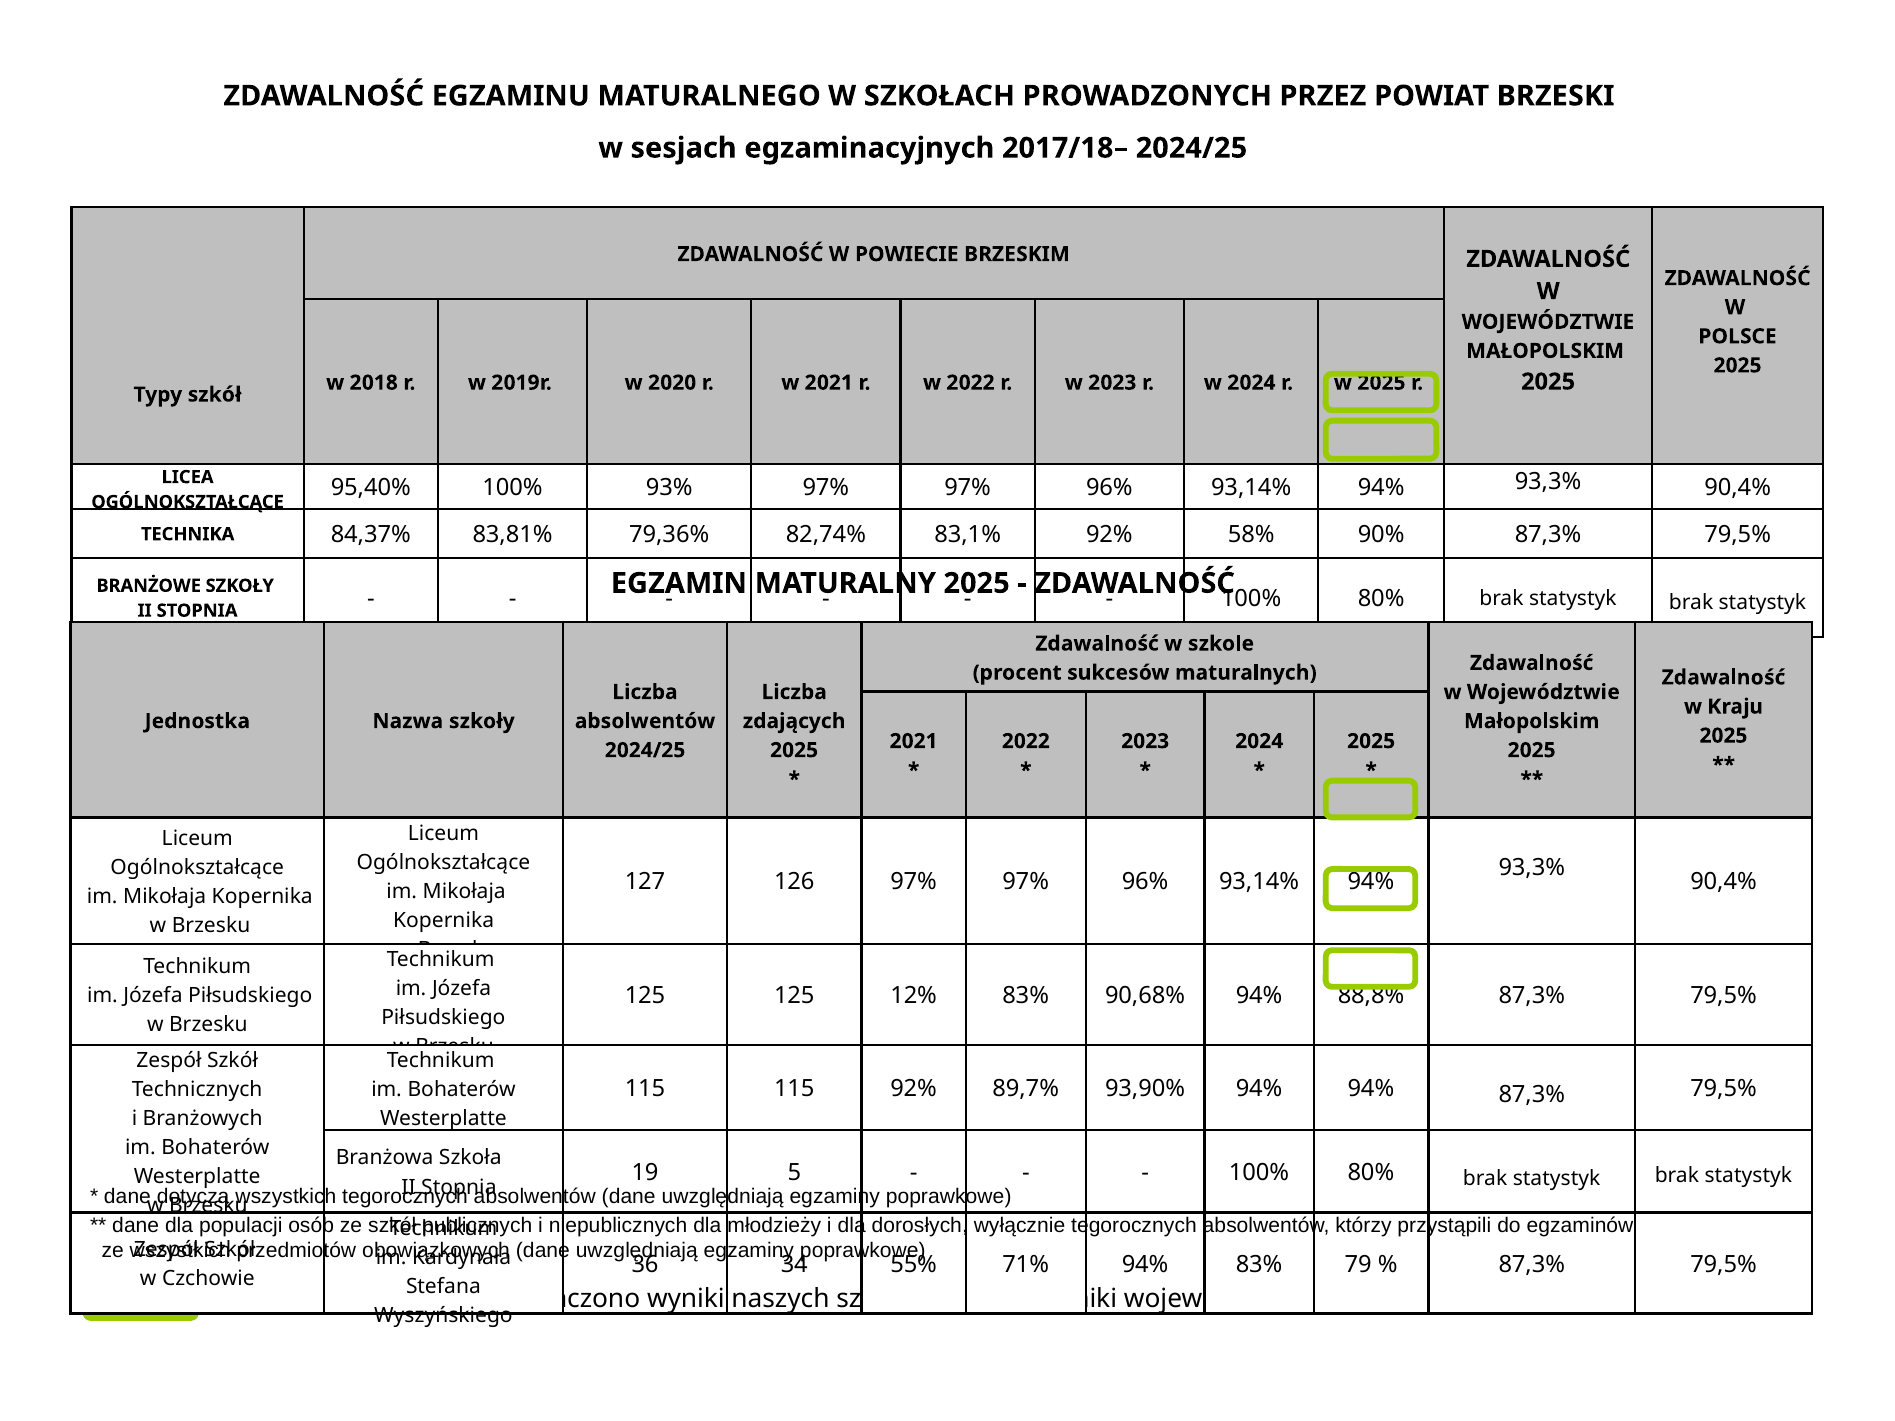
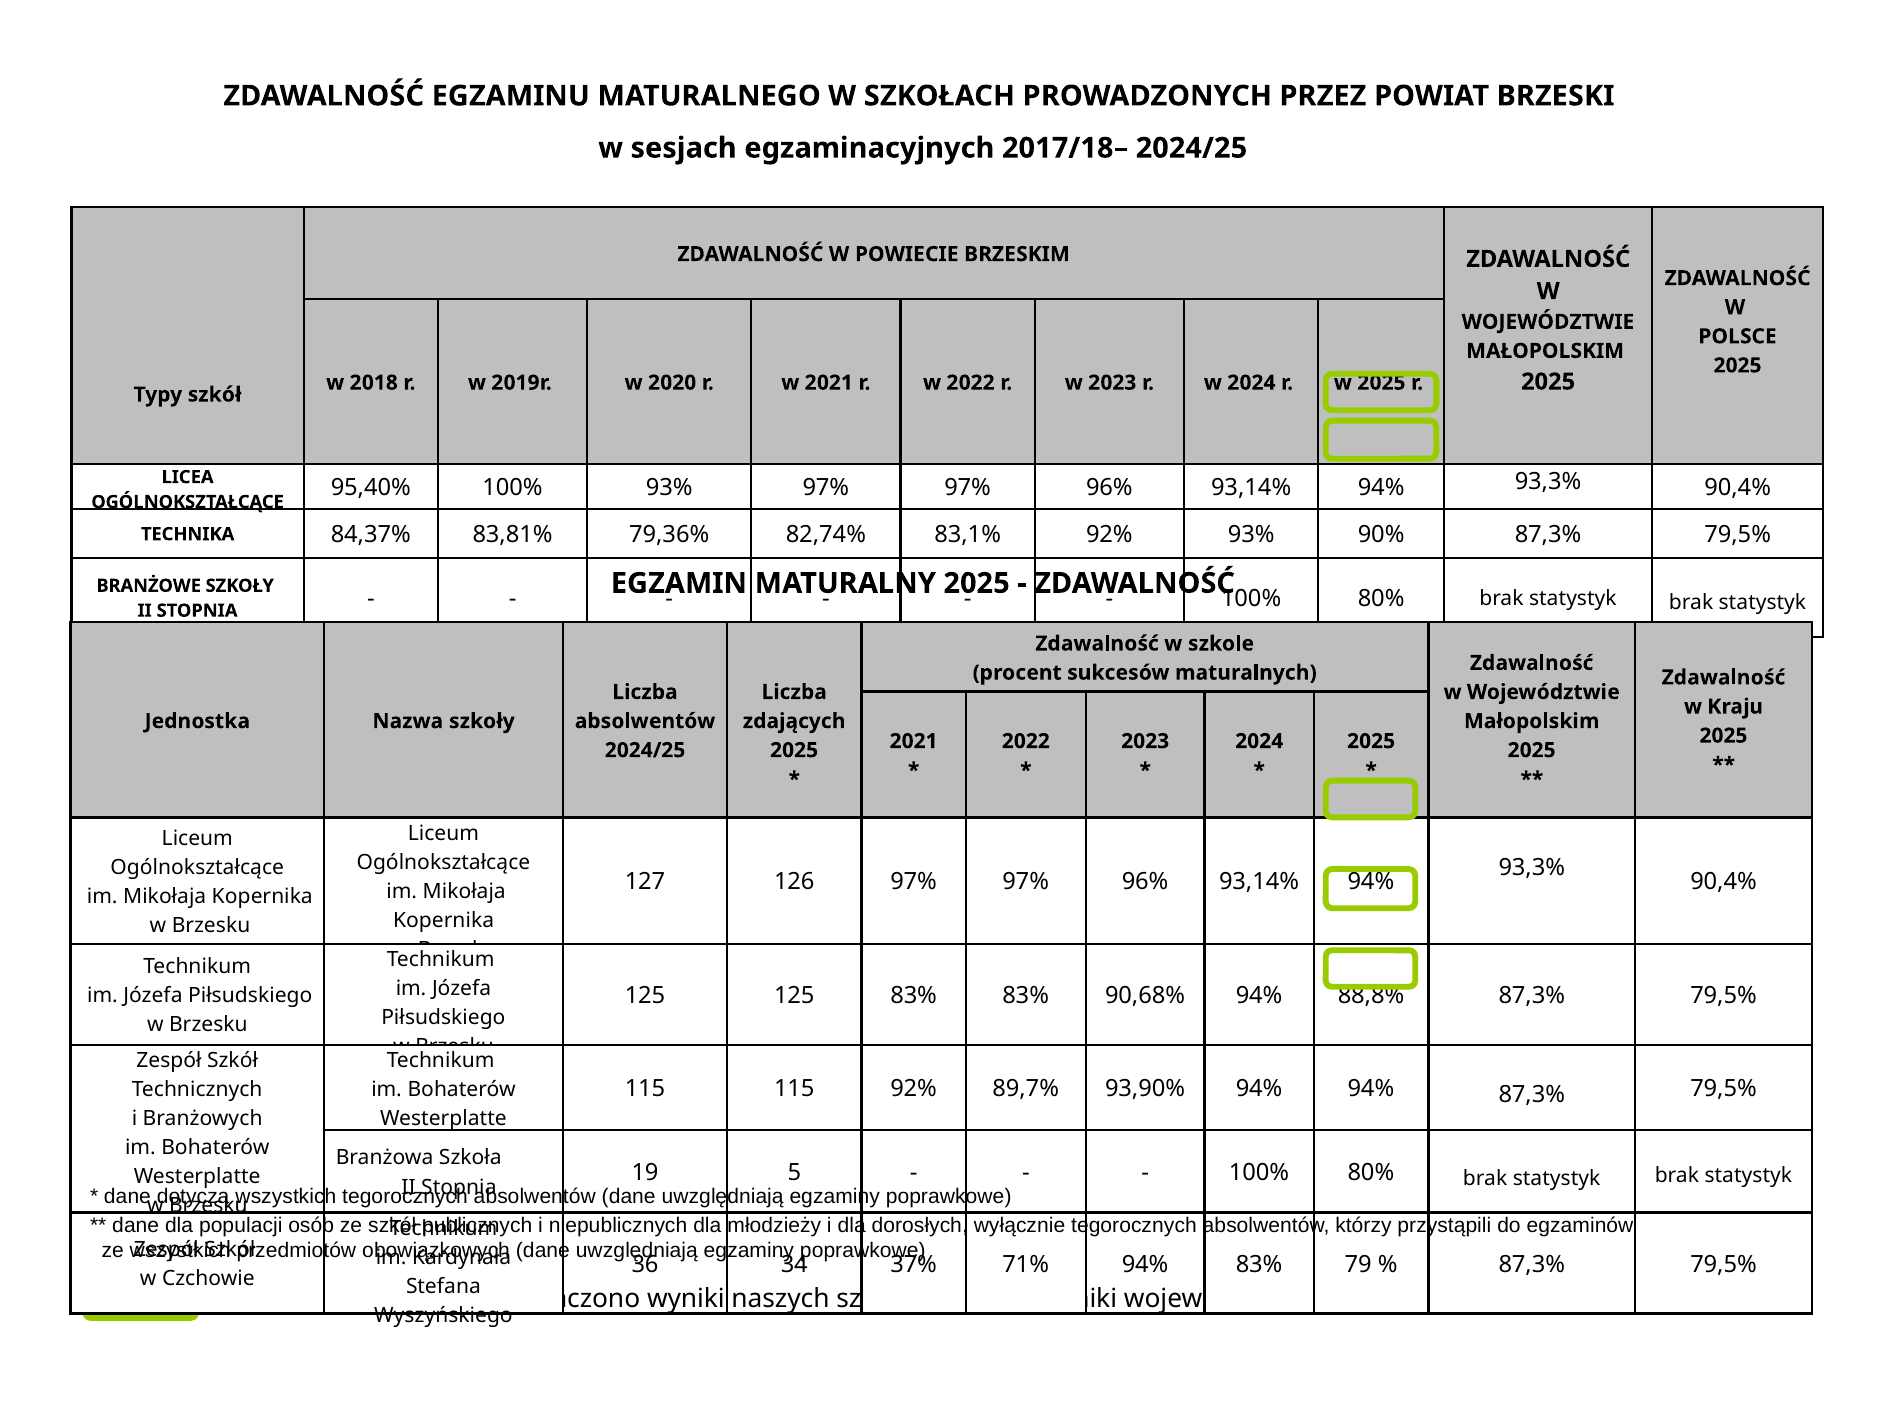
92% 58%: 58% -> 93% (1251, 535)
125 12%: 12% -> 83% (914, 996)
55%: 55% -> 37% (914, 1265)
